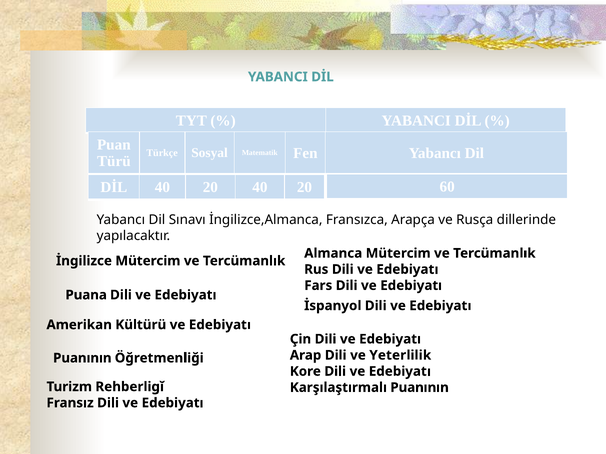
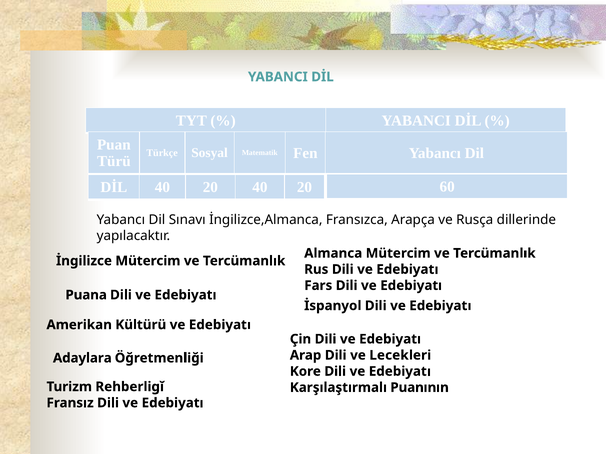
Yeterlilik: Yeterlilik -> Lecekleri (400, 356)
Puanının: Puanının -> Adaylara (82, 358)
